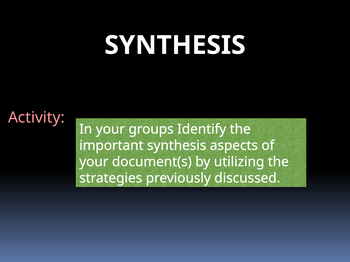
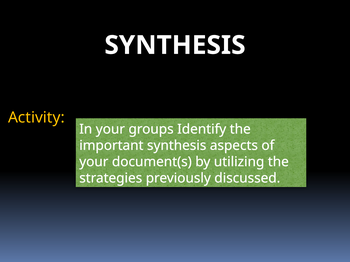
Activity colour: pink -> yellow (36, 118)
